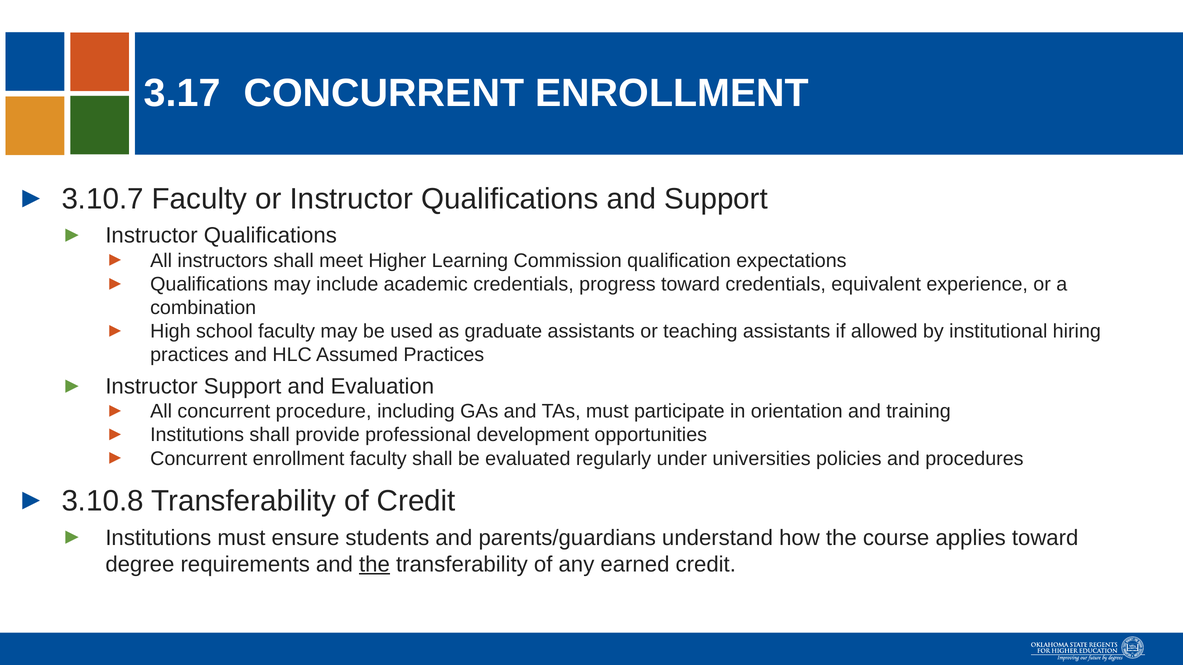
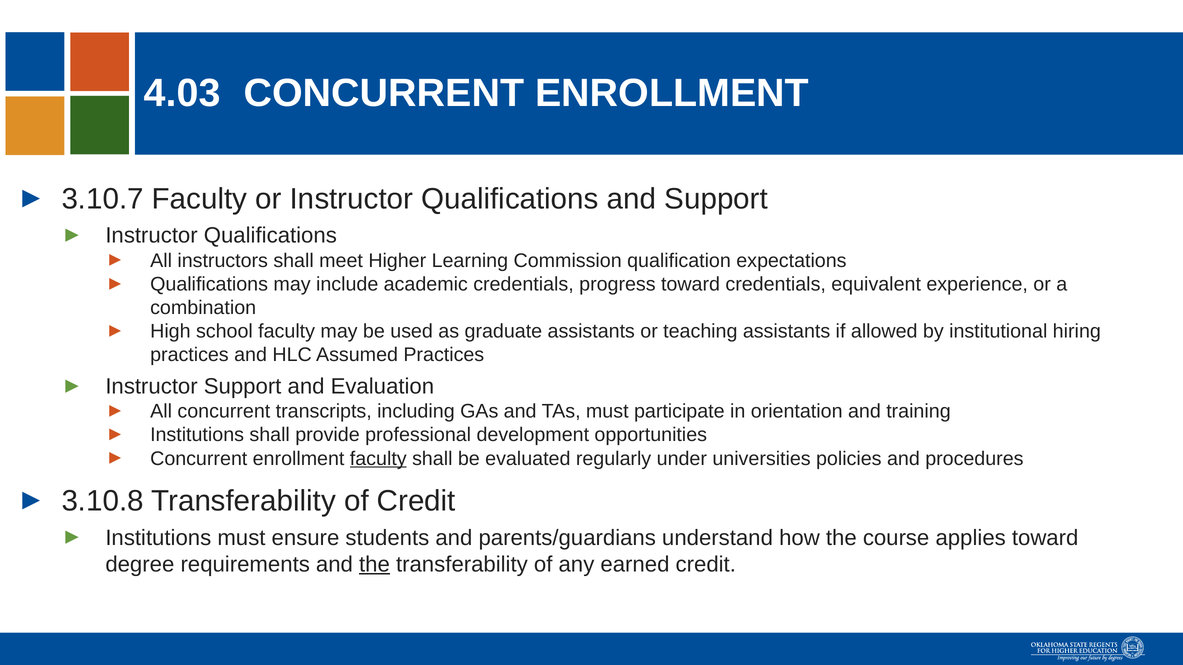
3.17: 3.17 -> 4.03 (182, 93)
procedure: procedure -> transcripts (324, 412)
faculty underline: none -> present (378, 459)
